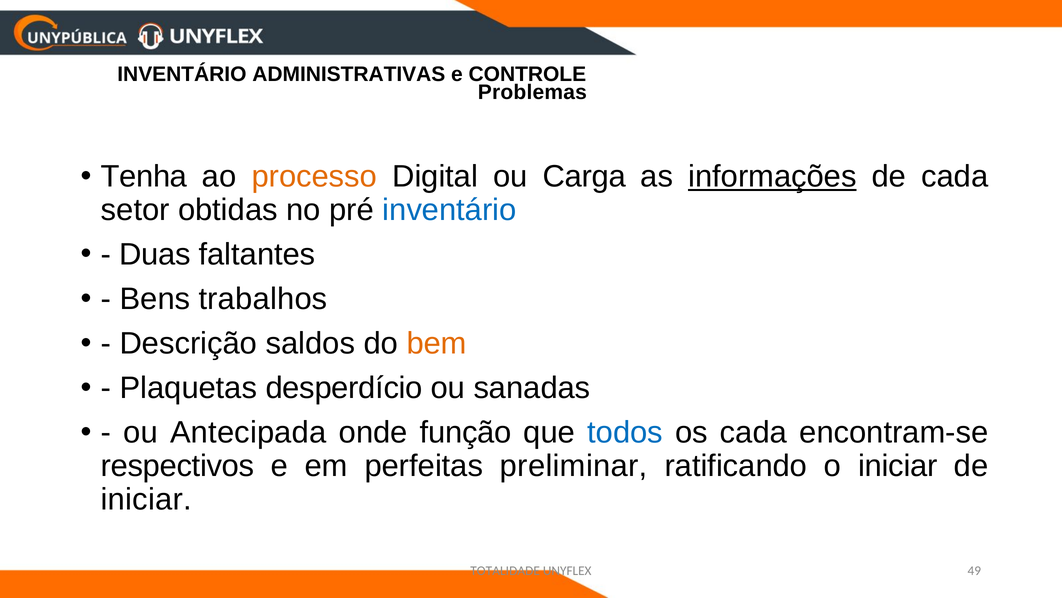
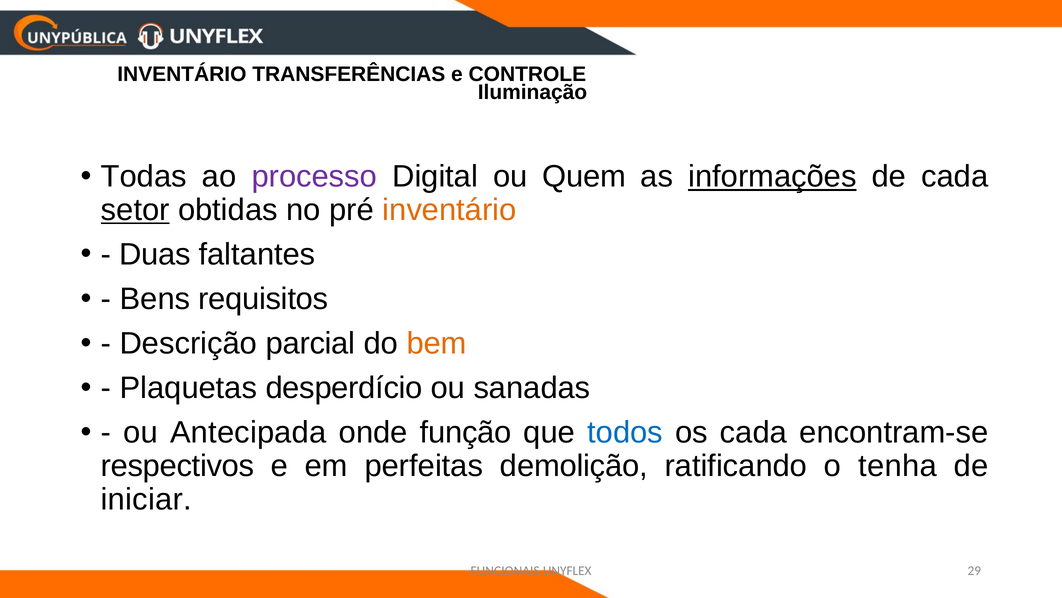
ADMINISTRATIVAS: ADMINISTRATIVAS -> TRANSFERÊNCIAS (349, 74)
Problemas: Problemas -> Iluminação (532, 92)
Tenha: Tenha -> Todas (144, 176)
processo colour: orange -> purple (314, 176)
Carga: Carga -> Quem (584, 176)
setor underline: none -> present (135, 210)
inventário colour: blue -> orange (449, 210)
trabalhos: trabalhos -> requisitos (263, 299)
saldos: saldos -> parcial (310, 343)
preliminar: preliminar -> demolição (574, 465)
o iniciar: iniciar -> tenha (897, 465)
TOTALIDADE: TOTALIDADE -> FUNCIONAIS (505, 570)
49: 49 -> 29 (974, 570)
